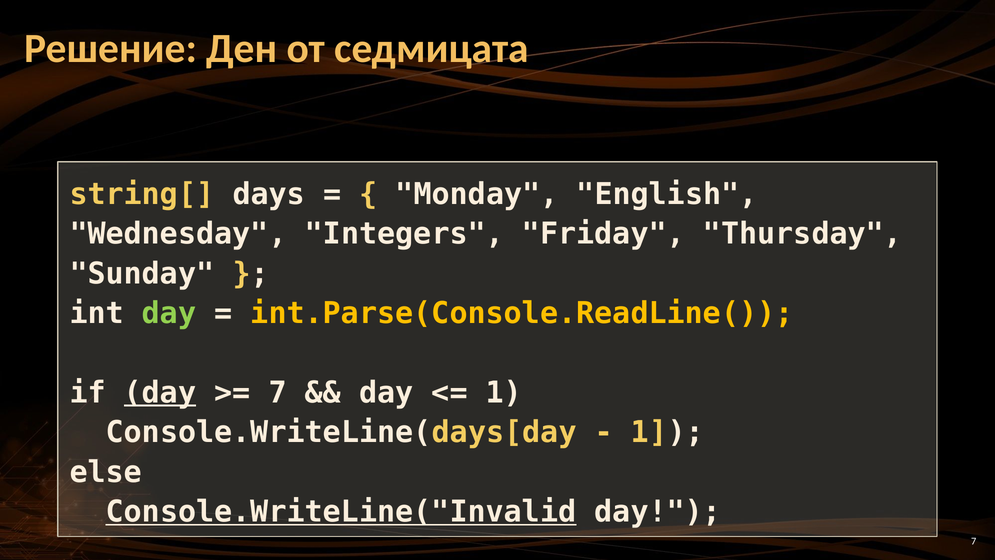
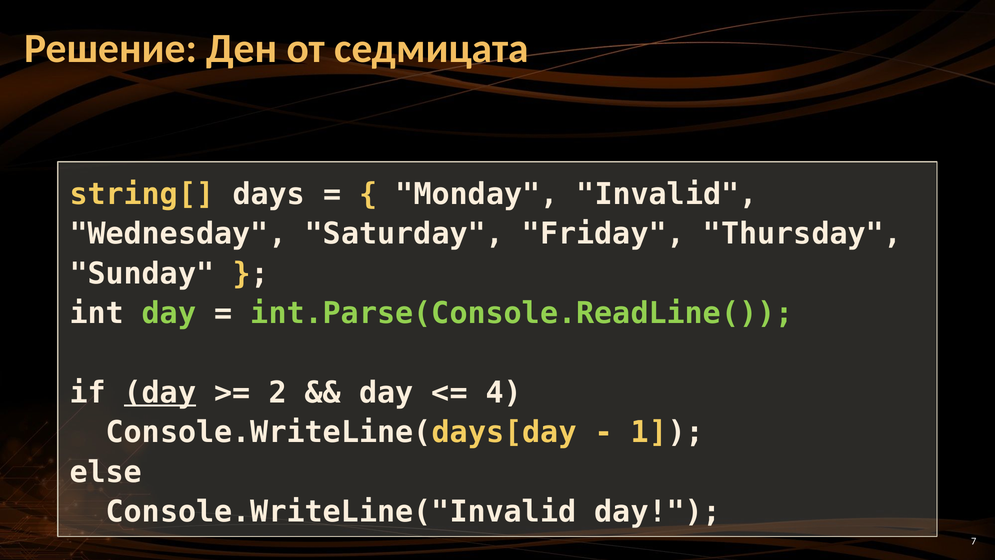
English: English -> Invalid (667, 194)
Integers: Integers -> Saturday (404, 234)
int.Parse(Console.ReadLine( colour: yellow -> light green (522, 313)
7: 7 -> 2 (278, 393)
1: 1 -> 4 (504, 393)
Console.WriteLine("Invalid underline: present -> none (341, 512)
